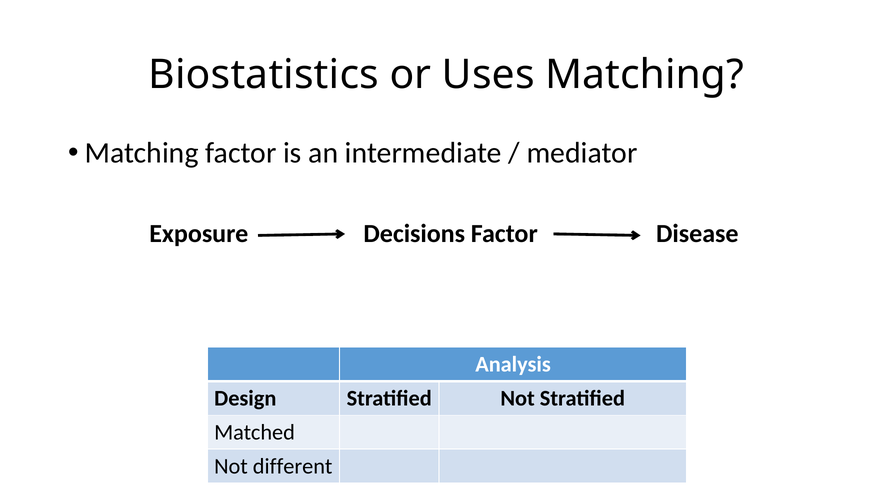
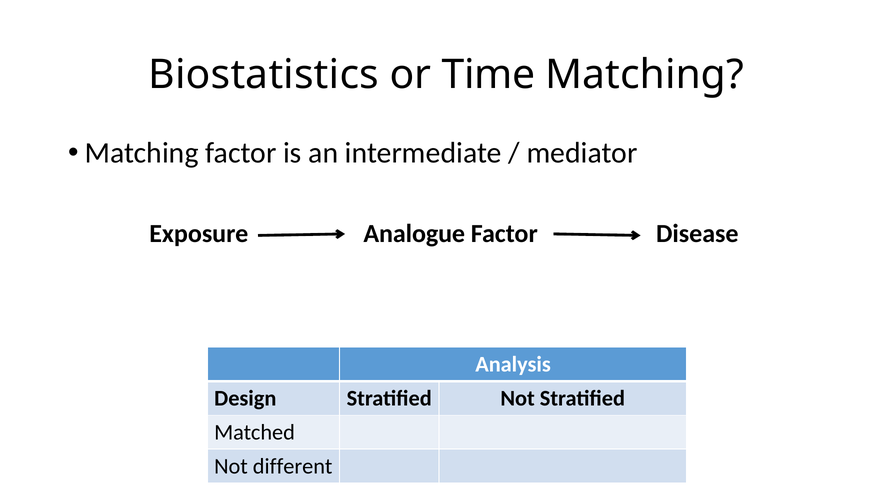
Uses: Uses -> Time (489, 75)
Decisions: Decisions -> Analogue (414, 234)
